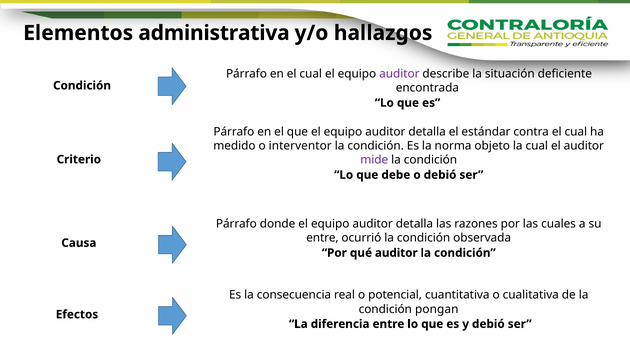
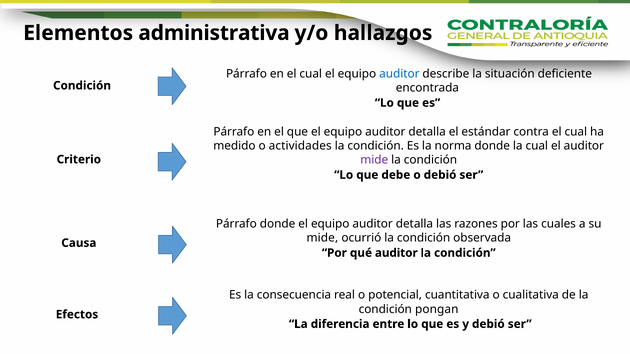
auditor colour: purple -> blue (399, 74)
interventor: interventor -> actividades (300, 146)
norma objeto: objeto -> donde (492, 146)
entre: entre -> mide (322, 238)
